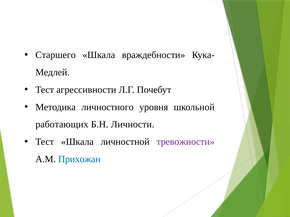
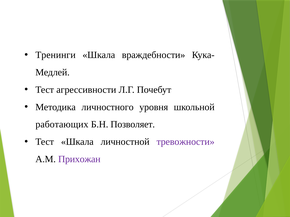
Старшего: Старшего -> Тренинги (56, 55)
Личности: Личности -> Позволяет (133, 125)
Прихожан colour: blue -> purple (79, 159)
